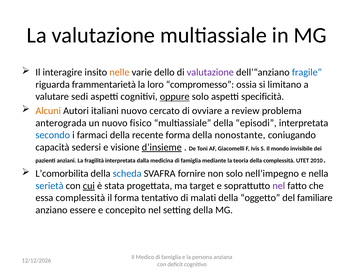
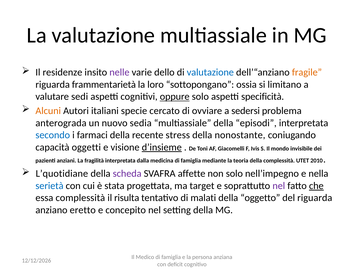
interagire: interagire -> residenze (62, 72)
nelle colour: orange -> purple (119, 72)
valutazione colour: purple -> blue (210, 72)
fragile colour: blue -> orange (307, 72)
compromesso: compromesso -> sottopongano (200, 84)
italiani nuovo: nuovo -> specie (134, 111)
review: review -> sedersi (246, 111)
fisico: fisico -> sedia (141, 123)
recente forma: forma -> stress (178, 135)
sedersi: sedersi -> oggetti (86, 147)
L’comorbilita: L’comorbilita -> L’quotidiane (62, 174)
scheda colour: blue -> purple (127, 174)
fornire: fornire -> affette (192, 174)
cui underline: present -> none (89, 186)
che underline: none -> present (316, 186)
il forma: forma -> risulta (127, 198)
del familiare: familiare -> riguarda (315, 198)
essere: essere -> eretto (83, 210)
